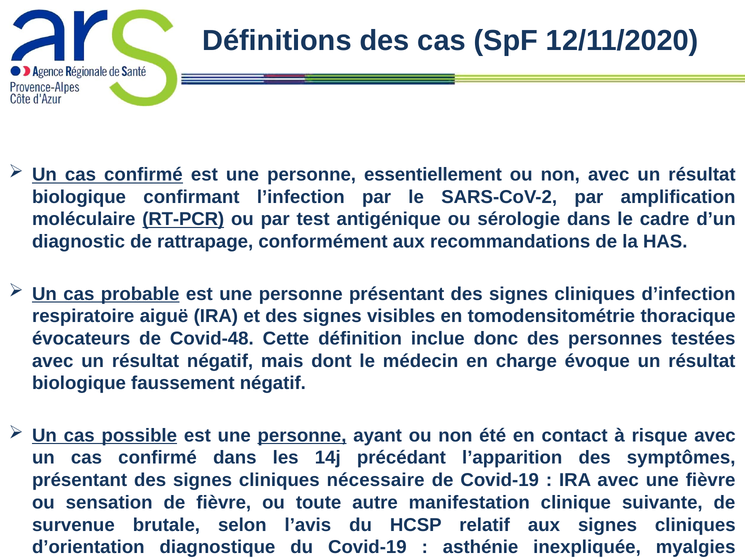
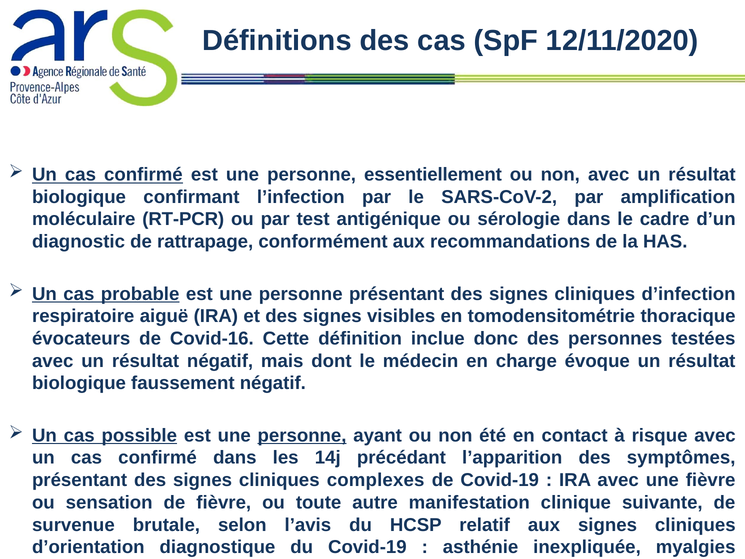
RT-PCR underline: present -> none (183, 219)
Covid-48: Covid-48 -> Covid-16 (212, 338)
nécessaire: nécessaire -> complexes (376, 480)
